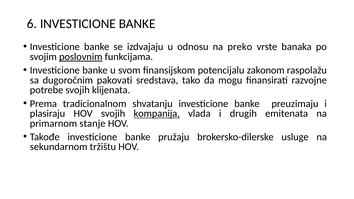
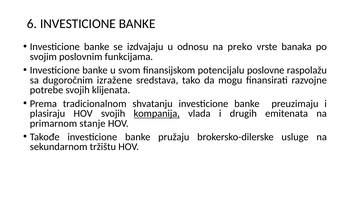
poslovnim underline: present -> none (81, 57)
zakonom: zakonom -> poslovne (266, 70)
pakovati: pakovati -> izražene (115, 80)
